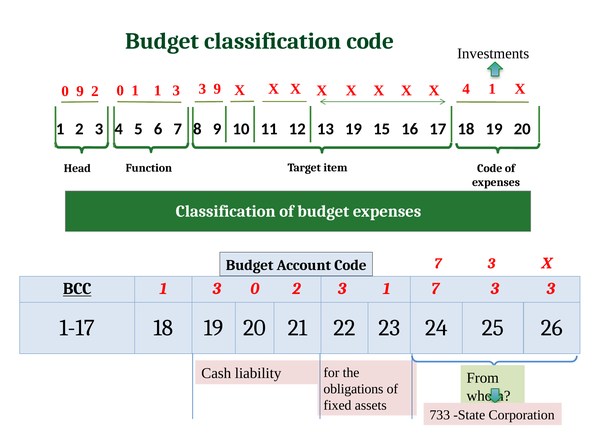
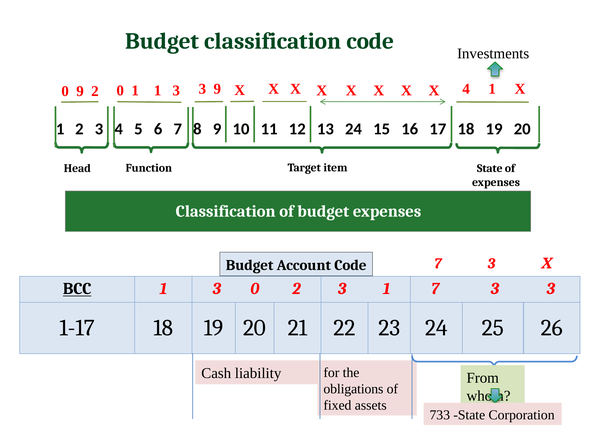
13 19: 19 -> 24 (353, 129)
item Code: Code -> State (490, 168)
